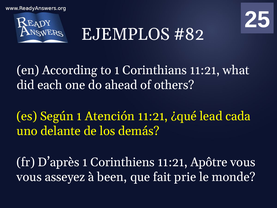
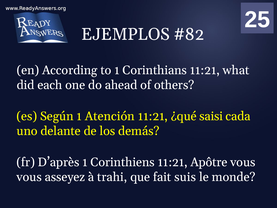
lead: lead -> saisi (211, 116)
been: been -> trahi (112, 177)
prie: prie -> suis (185, 177)
